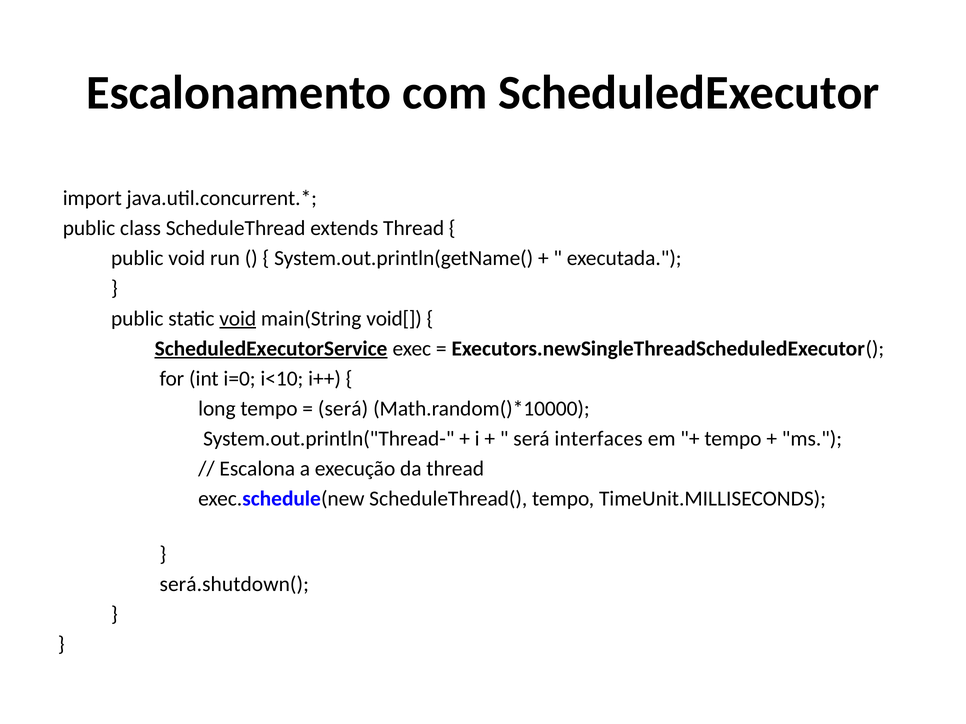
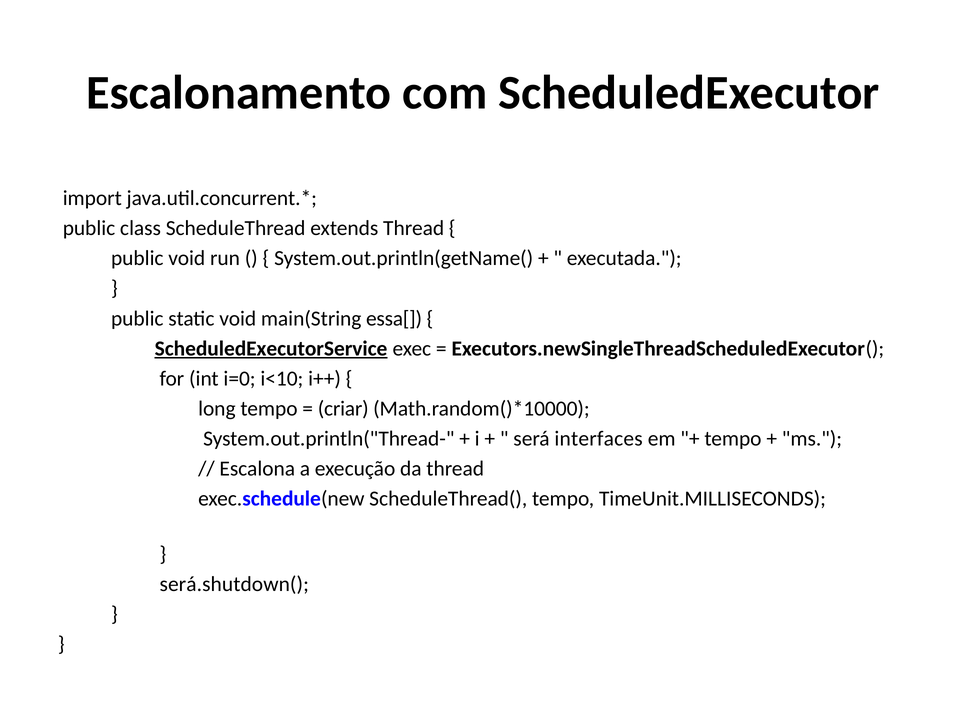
void underline: present -> none (238, 319)
void[: void[ -> essa[ (394, 319)
será: será -> criar (343, 409)
